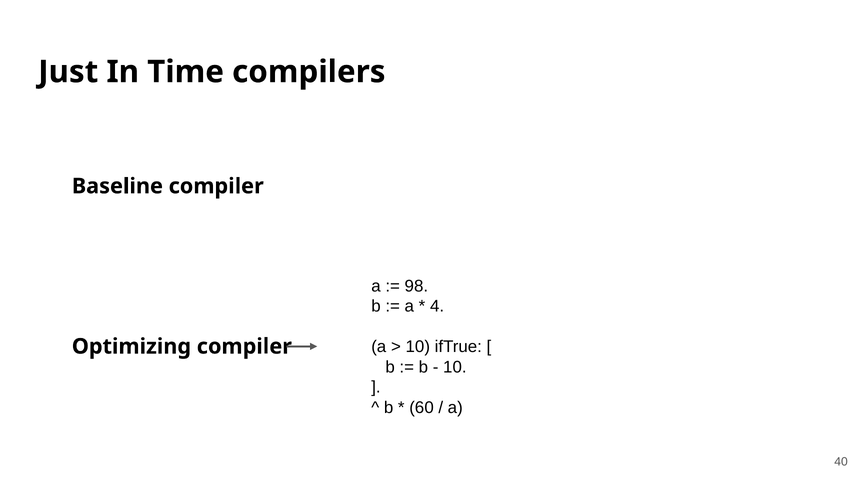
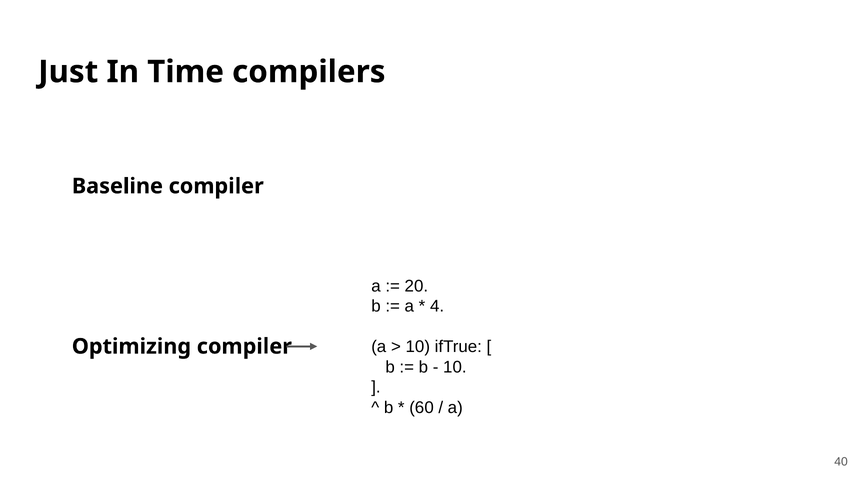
98: 98 -> 20 (416, 286)
